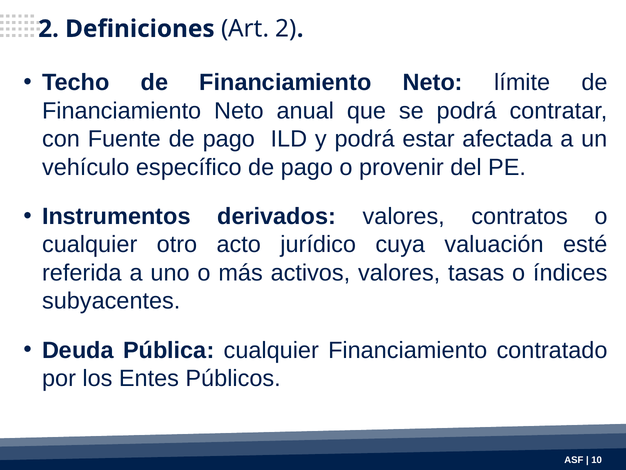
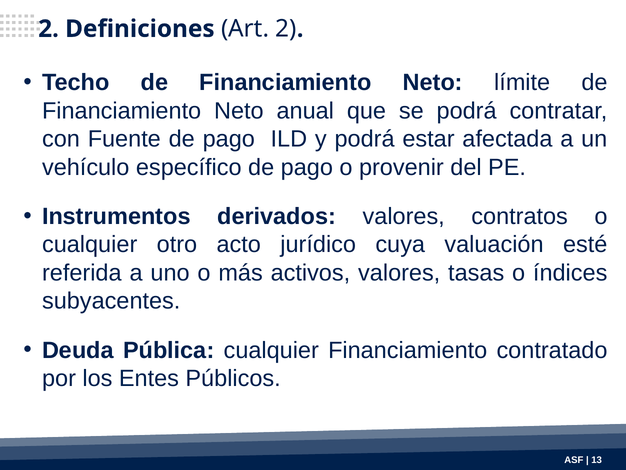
10: 10 -> 13 (597, 459)
